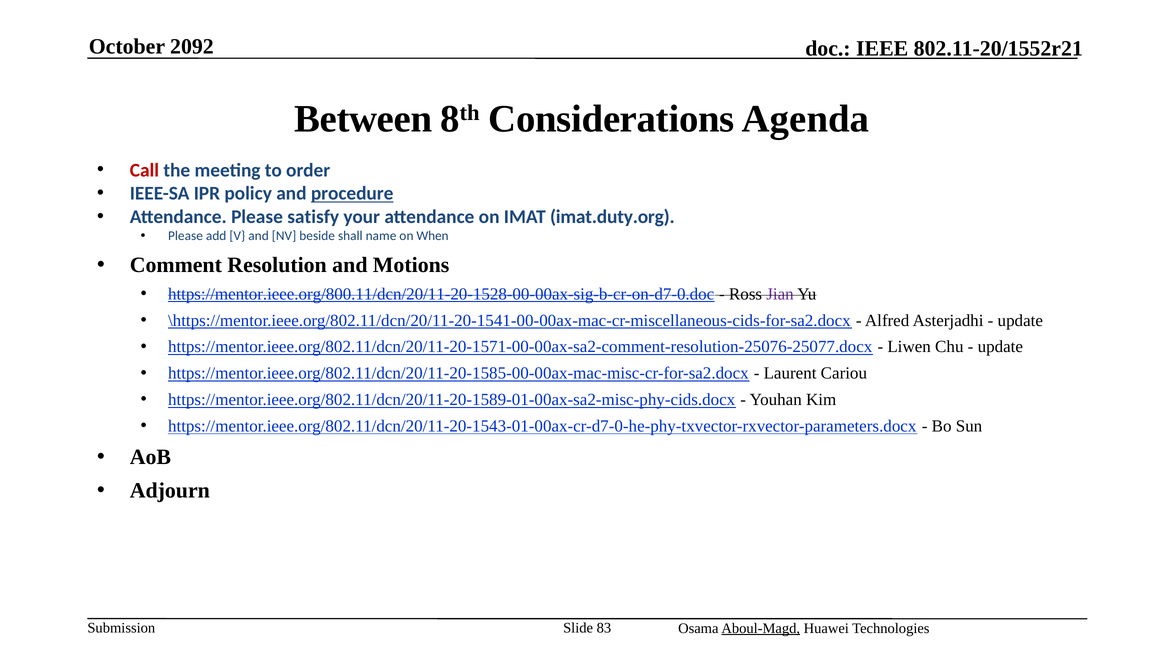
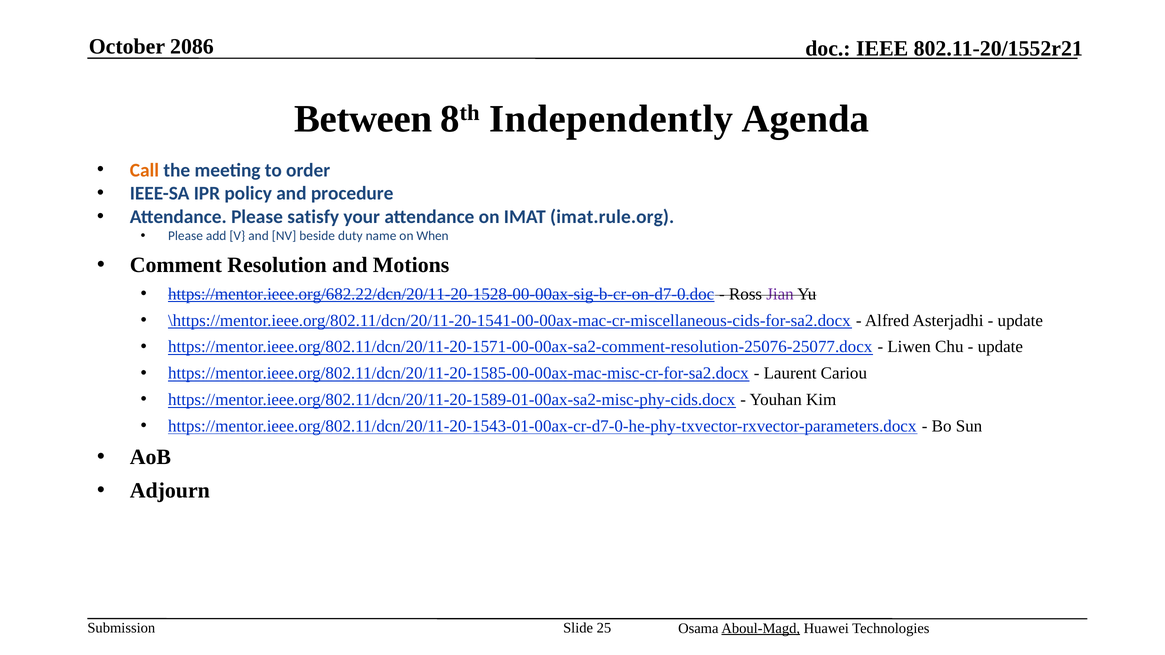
2092: 2092 -> 2086 (192, 46)
Considerations: Considerations -> Independently (611, 119)
Call colour: red -> orange (144, 170)
procedure underline: present -> none (352, 194)
imat.duty.org: imat.duty.org -> imat.rule.org (612, 217)
shall: shall -> duty (350, 236)
https://mentor.ieee.org/800.11/dcn/20/11-20-1528-00-00ax-sig-b-cr-on-d7-0.doc: https://mentor.ieee.org/800.11/dcn/20/11-20-1528-00-00ax-sig-b-cr-on-d7-0.doc -> https://mentor.ieee.org/682.22/dcn/20/11-20-1528-00-00ax-sig-b-cr-on-d7-0.doc (441, 294)
83: 83 -> 25 (604, 628)
